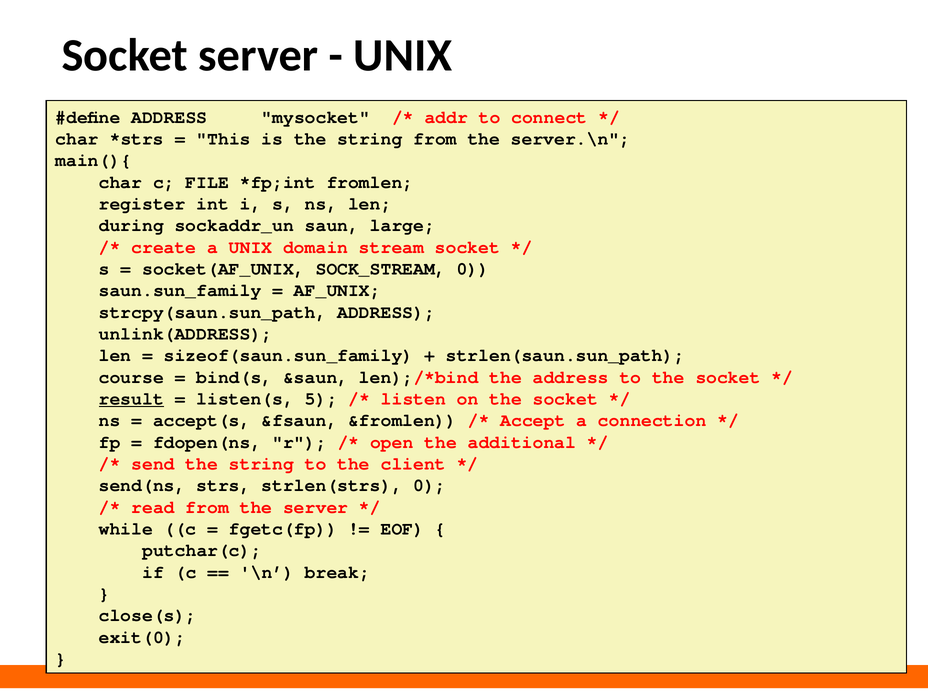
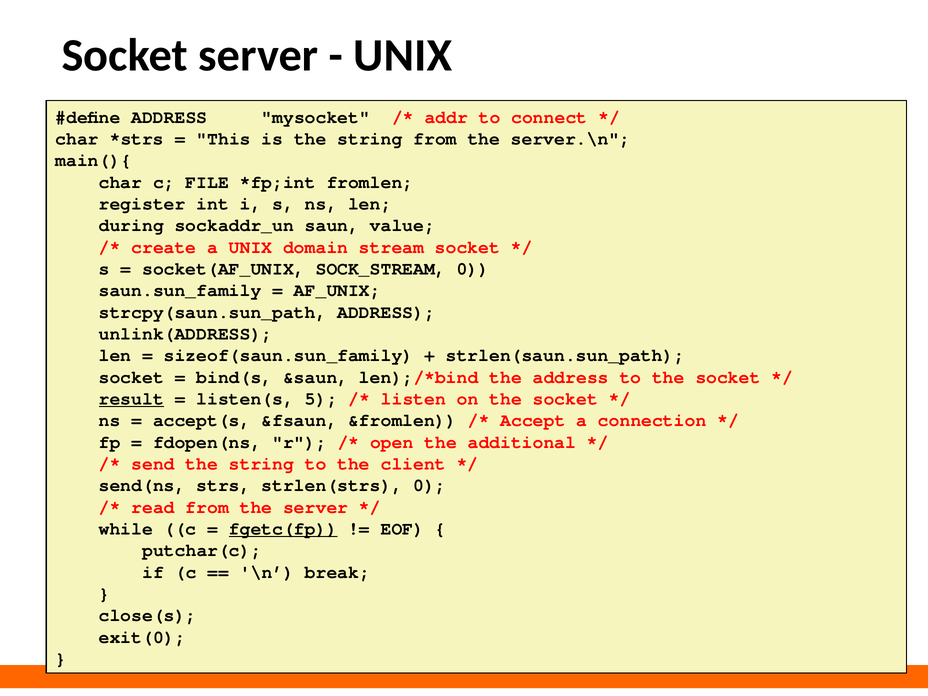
large: large -> value (402, 225)
course: course -> socket (131, 377)
fgetc(fp underline: none -> present (283, 529)
